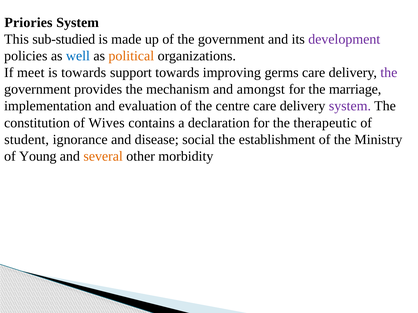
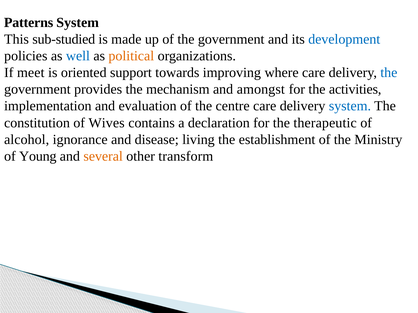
Priories: Priories -> Patterns (29, 23)
development colour: purple -> blue (344, 39)
is towards: towards -> oriented (84, 73)
germs: germs -> where (282, 73)
the colour: purple -> blue (389, 73)
marriage: marriage -> activities (355, 89)
system colour: purple -> blue (350, 106)
student: student -> alcohol (27, 140)
social: social -> living (198, 140)
morbidity: morbidity -> transform (186, 156)
